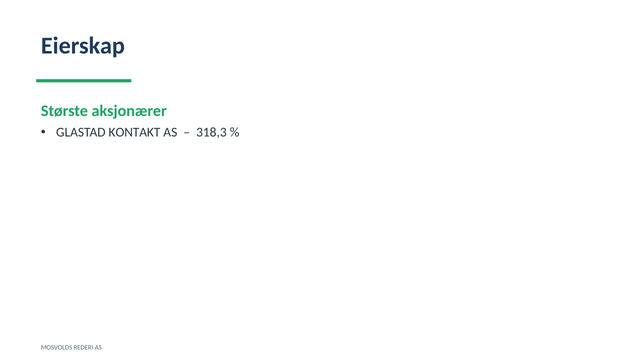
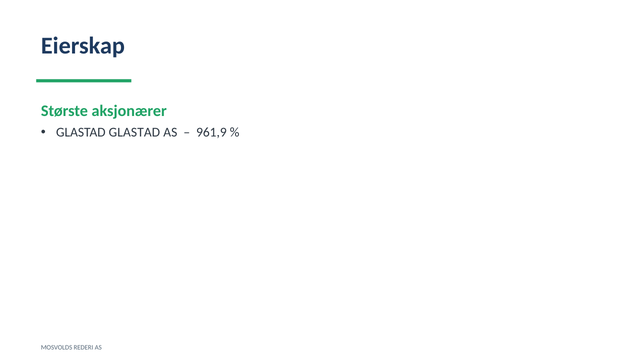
GLASTAD KONTAKT: KONTAKT -> GLASTAD (134, 132)
318,3: 318,3 -> 961,9 (211, 132)
